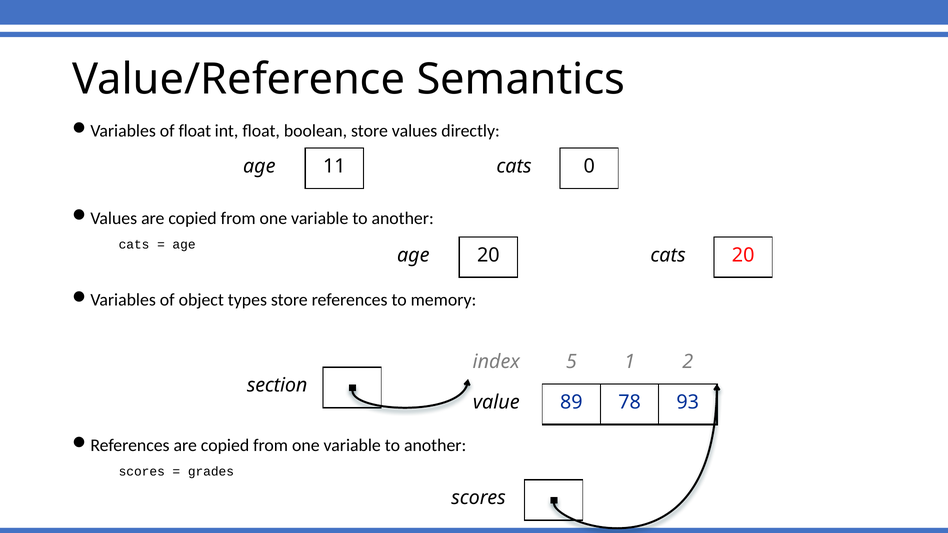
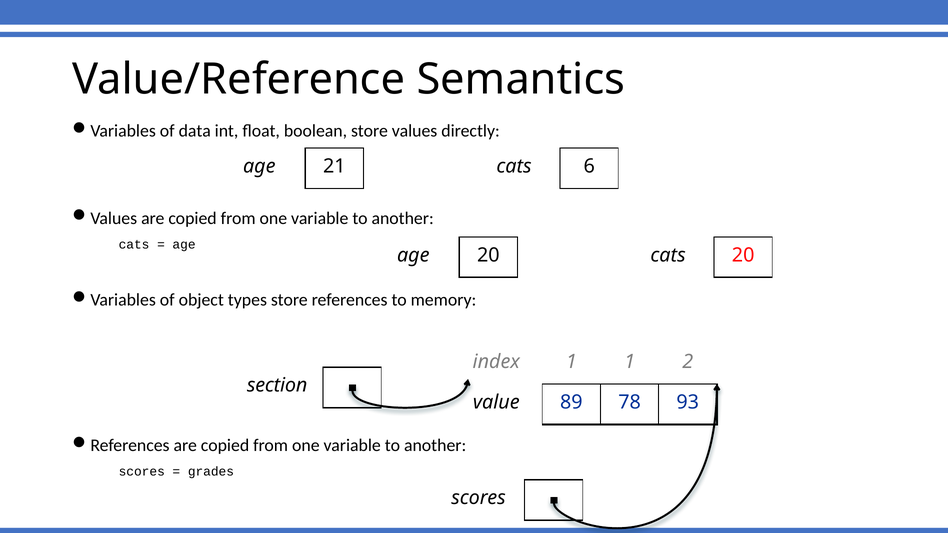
of float: float -> data (195, 131)
11: 11 -> 21 (334, 166)
0: 0 -> 6 (589, 166)
index 5: 5 -> 1 (571, 362)
